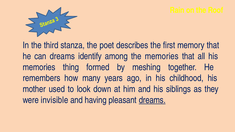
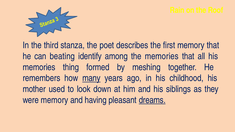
can dreams: dreams -> beating (62, 56)
many underline: none -> present (91, 78)
were invisible: invisible -> memory (54, 100)
